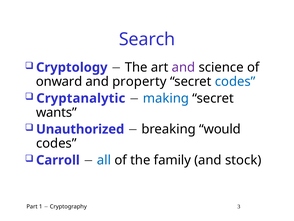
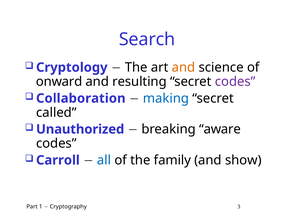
and colour: purple -> orange (183, 67)
property: property -> resulting (139, 81)
codes colour: blue -> purple (235, 81)
Cryptanalytic: Cryptanalytic -> Collaboration (81, 98)
wants: wants -> called (56, 112)
would: would -> aware (220, 129)
stock: stock -> show (243, 160)
